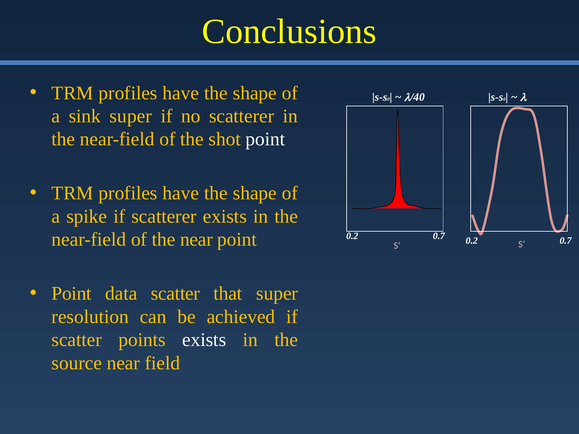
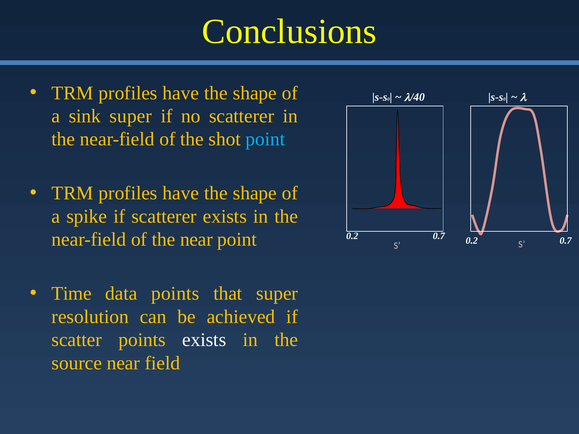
point colour: white -> light blue (265, 139)
Point: Point -> Time (72, 294)
data scatter: scatter -> points (175, 294)
